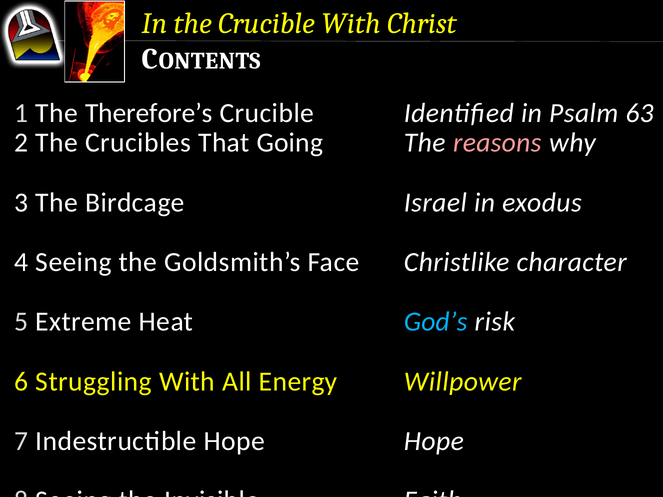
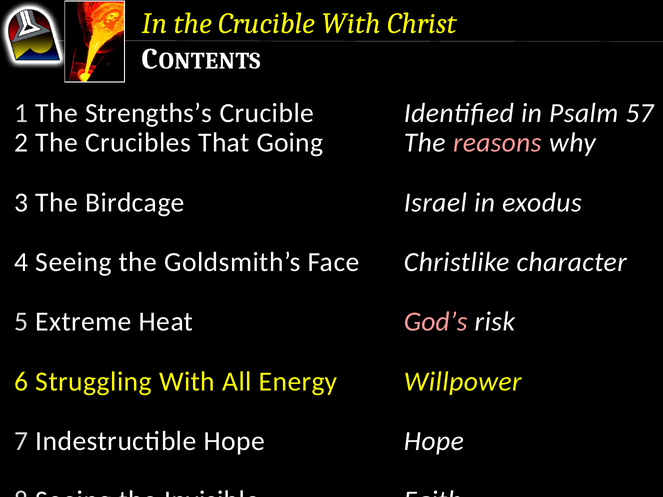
Therefore’s: Therefore’s -> Strengths’s (149, 113)
63: 63 -> 57 (639, 113)
God’s colour: light blue -> pink (436, 322)
